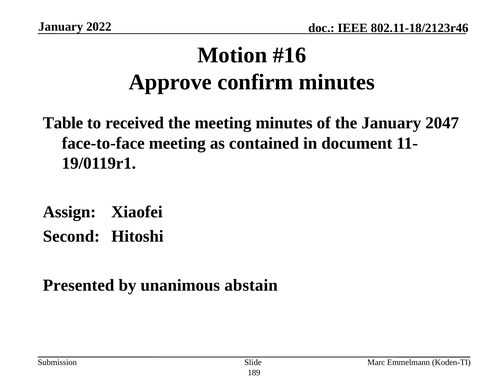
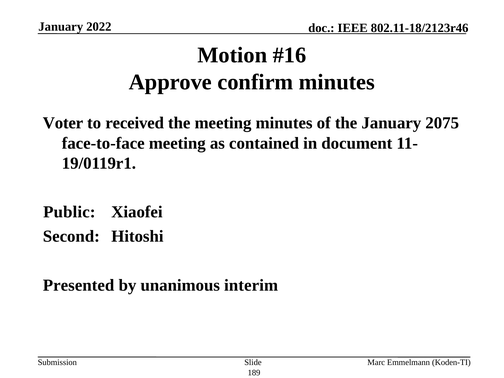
Table: Table -> Voter (63, 123)
2047: 2047 -> 2075 (442, 123)
Assign: Assign -> Public (69, 212)
abstain: abstain -> interim (251, 285)
